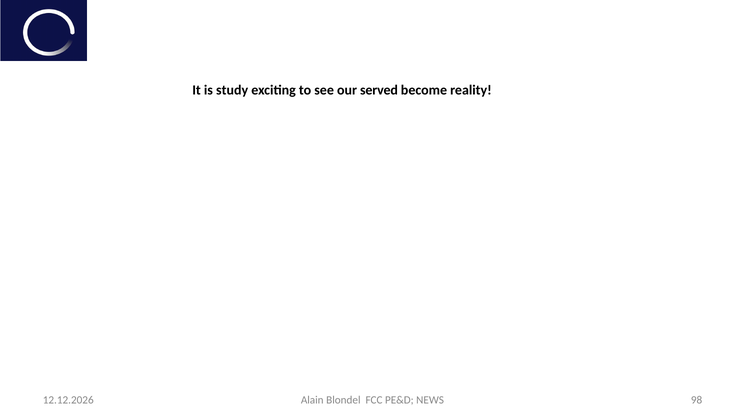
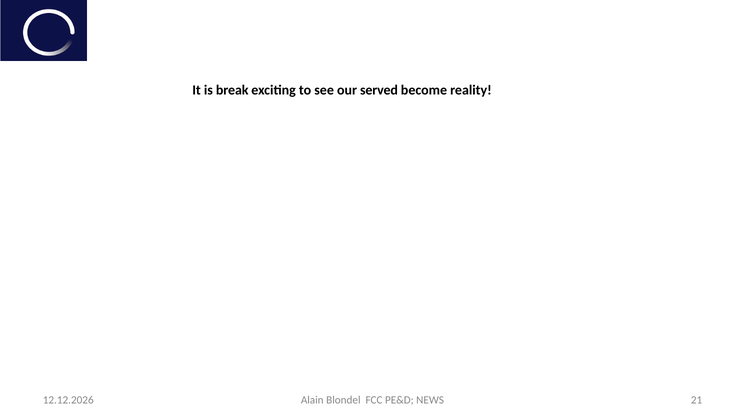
study: study -> break (232, 90)
98: 98 -> 21 (697, 400)
